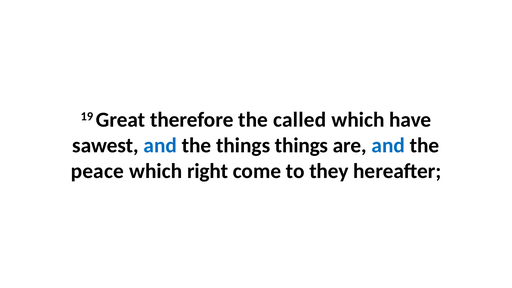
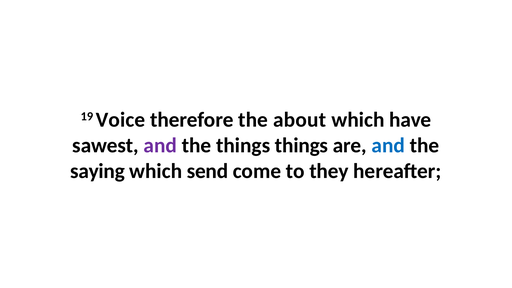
Great: Great -> Voice (121, 120)
called: called -> about (300, 120)
and colour: blue -> purple (160, 145)
peace: peace -> saying (98, 171)
right: right -> send (208, 171)
